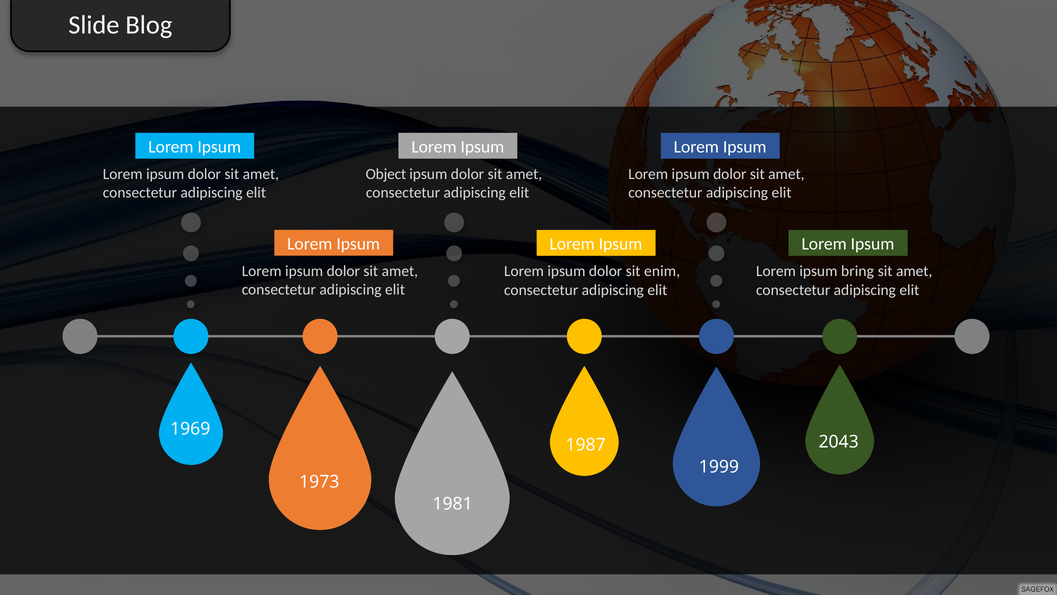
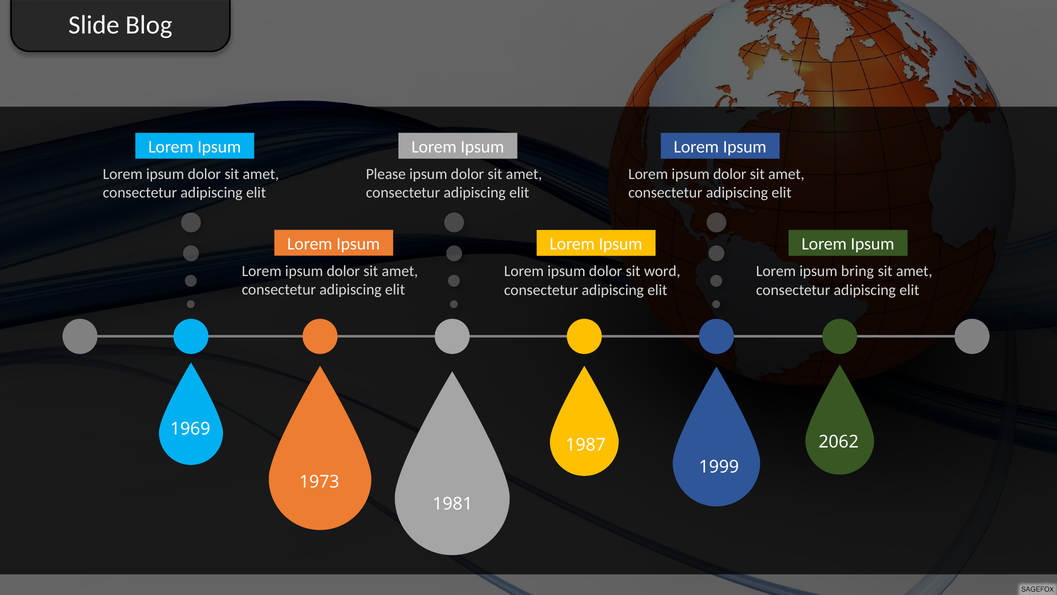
Object: Object -> Please (386, 174)
enim: enim -> word (662, 271)
2043: 2043 -> 2062 (839, 441)
